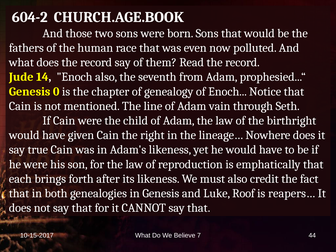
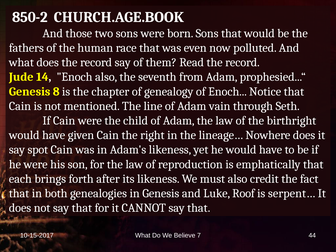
604-2: 604-2 -> 850-2 (30, 17)
0: 0 -> 8 (56, 92)
true: true -> spot (38, 150)
reapers…: reapers… -> serpent… (292, 193)
